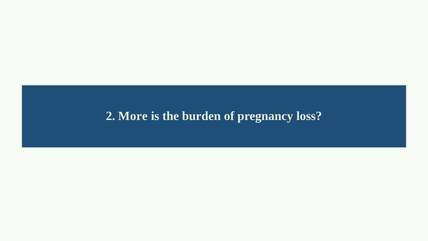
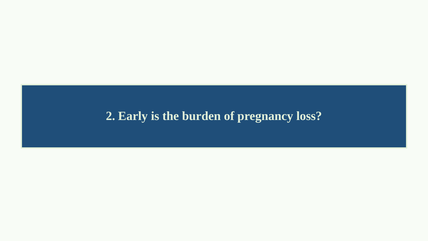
More: More -> Early (133, 116)
